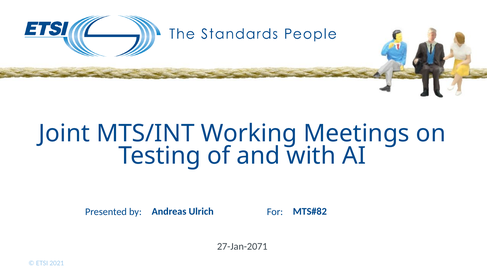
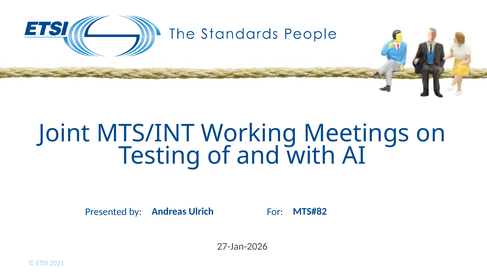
27-Jan-2071: 27-Jan-2071 -> 27-Jan-2026 (242, 246)
